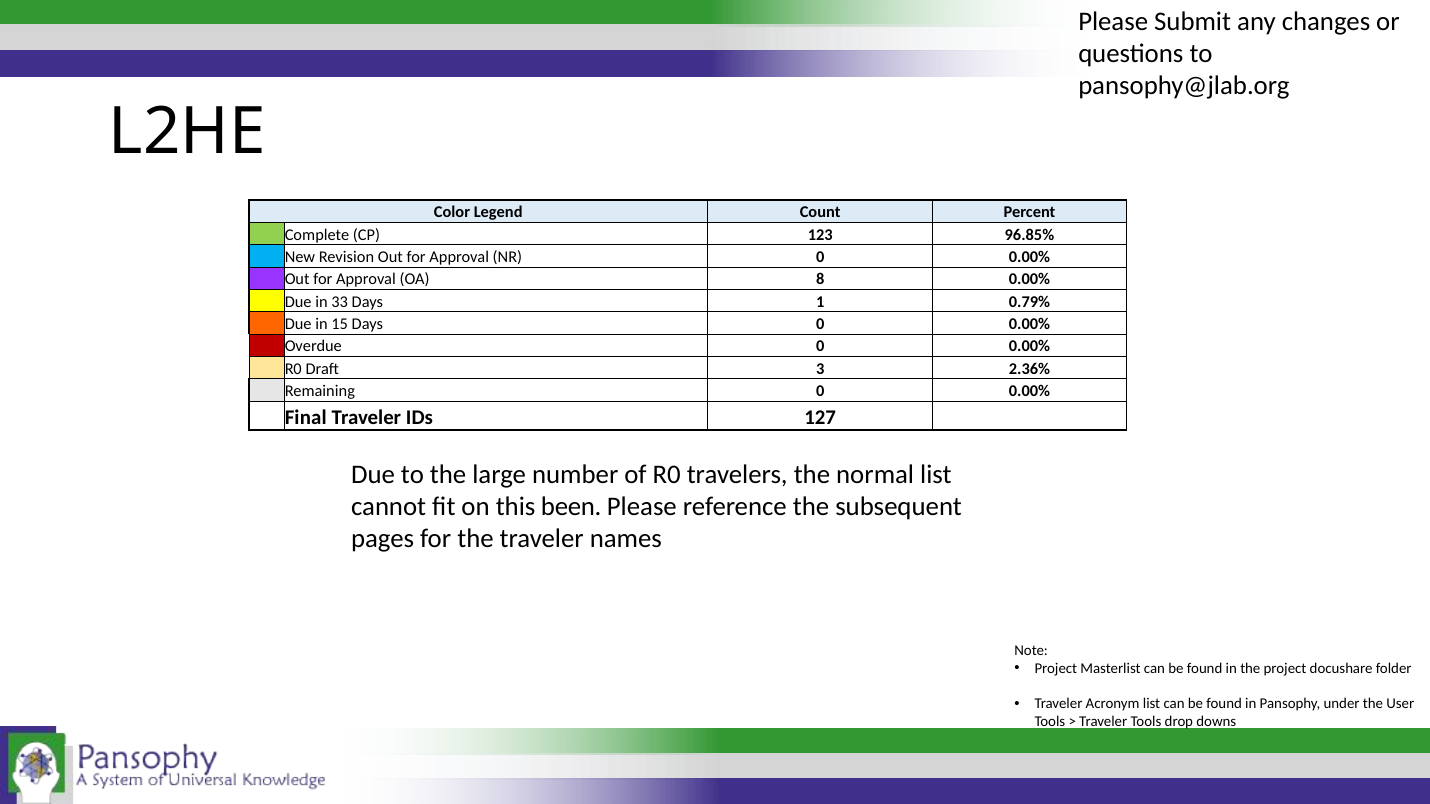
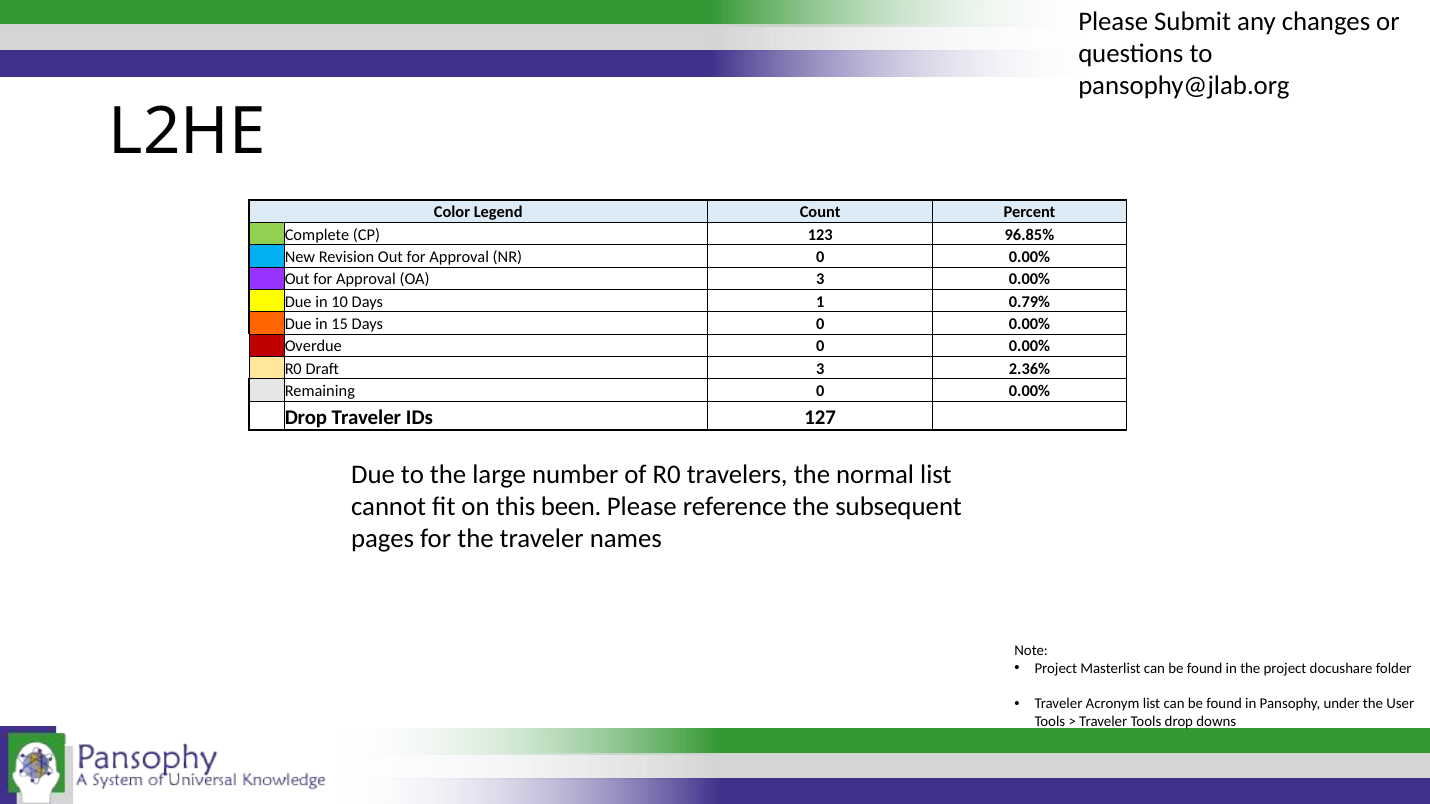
OA 8: 8 -> 3 (820, 280)
33: 33 -> 10 (340, 302)
Final: Final -> Drop (306, 418)
